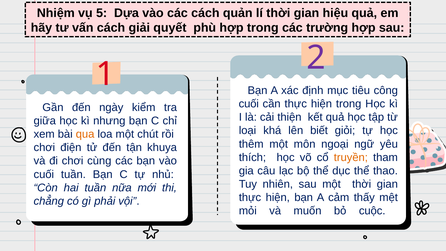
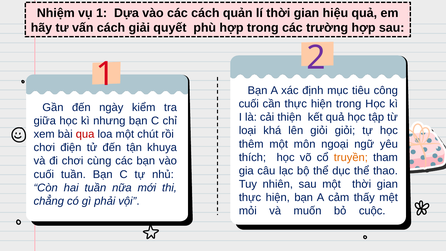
vụ 5: 5 -> 1 (102, 13)
lên biết: biết -> giỏi (319, 131)
qua colour: orange -> red (85, 134)
